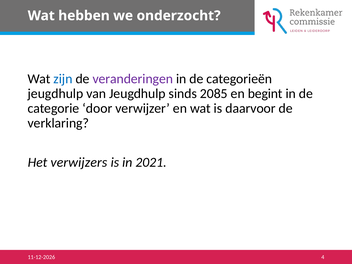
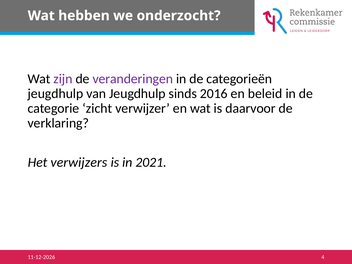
zijn colour: blue -> purple (63, 79)
2085: 2085 -> 2016 (214, 94)
begint: begint -> beleid (265, 94)
door: door -> zicht (97, 108)
